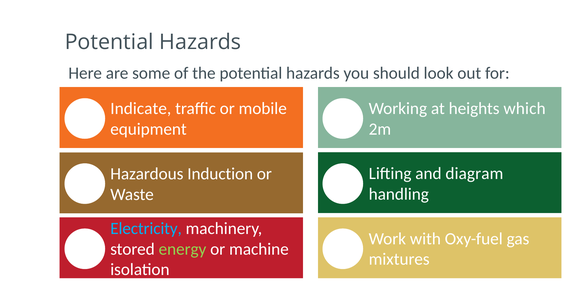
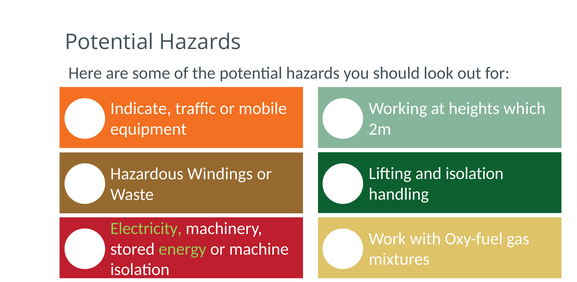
and diagram: diagram -> isolation (475, 174)
Induction: Induction -> Windings (220, 174)
Electricity colour: light blue -> light green (146, 228)
